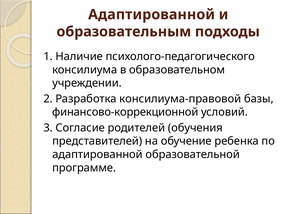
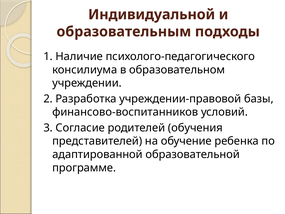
Адаптированной: Адаптированной -> Индивидуальной (152, 15)
консилиума-правовой: консилиума-правовой -> учреждении-правовой (180, 99)
финансово-коррекционной: финансово-коррекционной -> финансово-воспитанников (125, 112)
